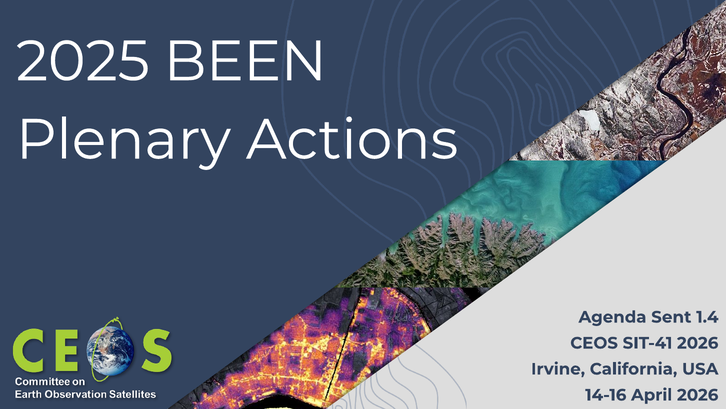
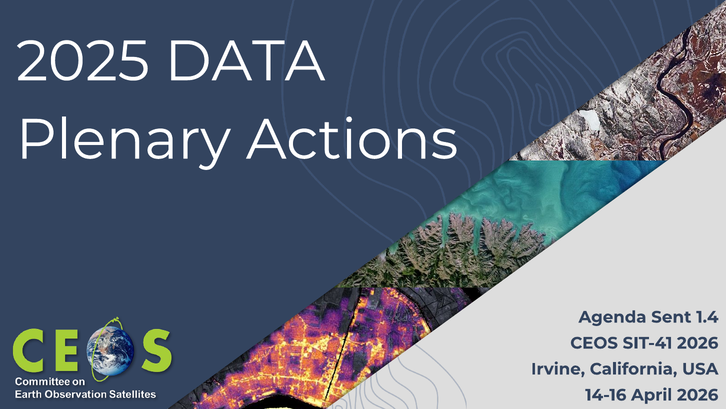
BEEN: BEEN -> DATA (245, 61)
